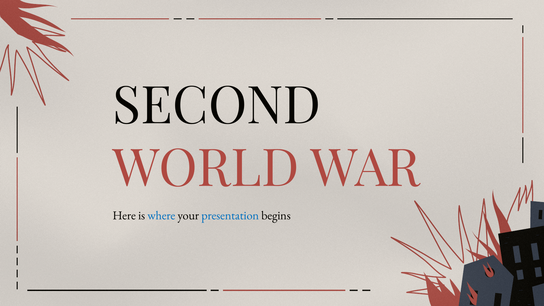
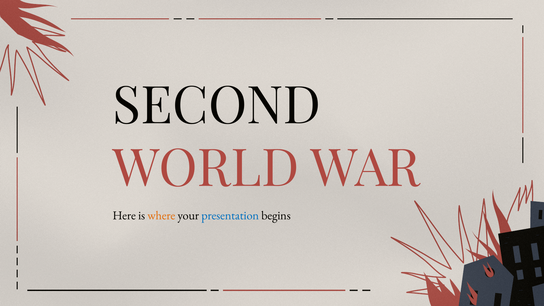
where colour: blue -> orange (161, 215)
